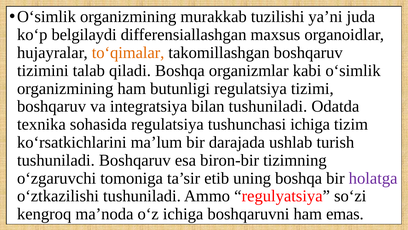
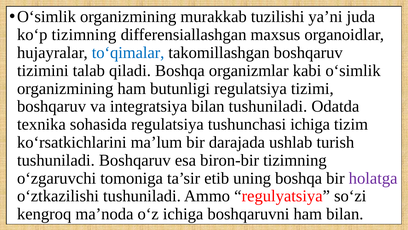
ko‘p belgilaydi: belgilaydi -> tizimning (84, 35)
to‘qimalar colour: orange -> blue (128, 53)
ham emas: emas -> bilan (345, 214)
